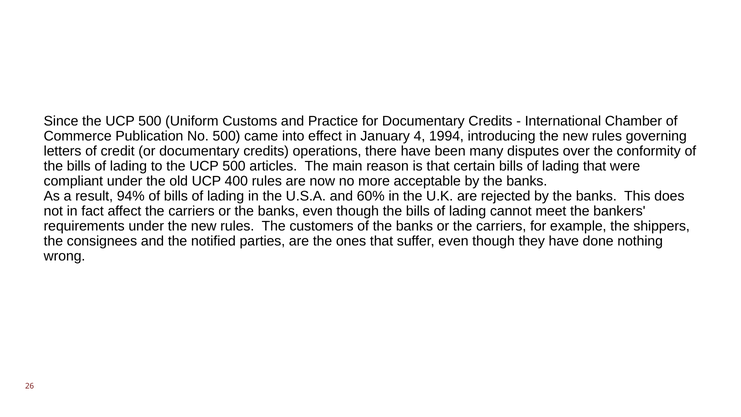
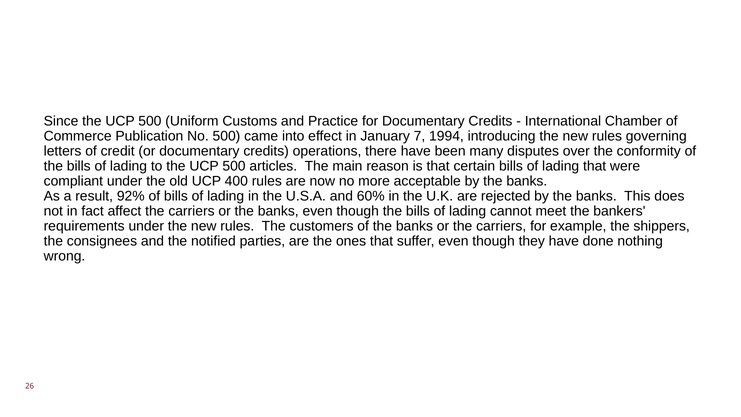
4: 4 -> 7 (419, 136)
94%: 94% -> 92% (131, 196)
